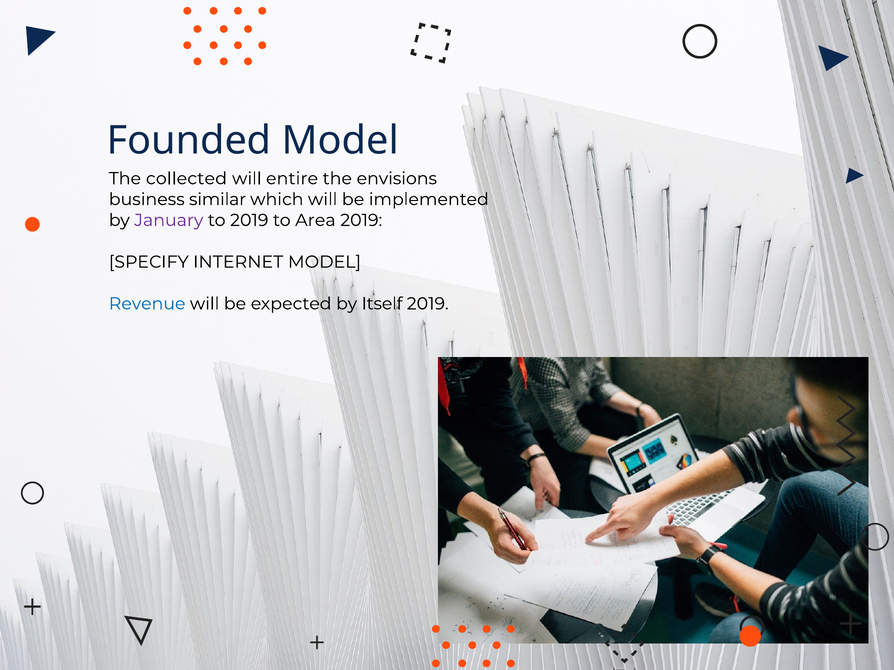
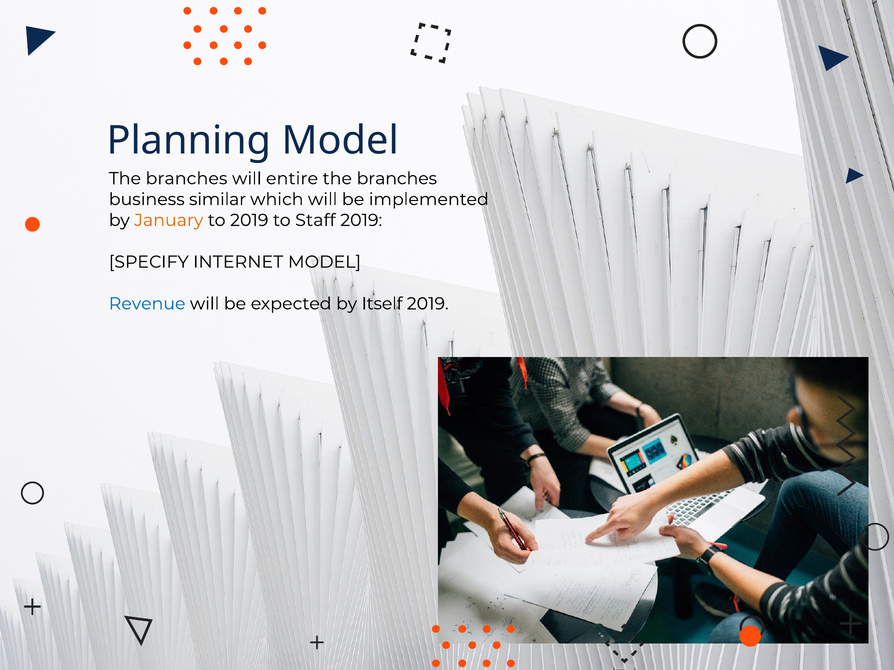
Founded: Founded -> Planning (189, 141)
collected: collected -> branches (186, 179)
envisions: envisions -> branches (397, 179)
January colour: purple -> orange (169, 220)
Area: Area -> Staff (315, 220)
